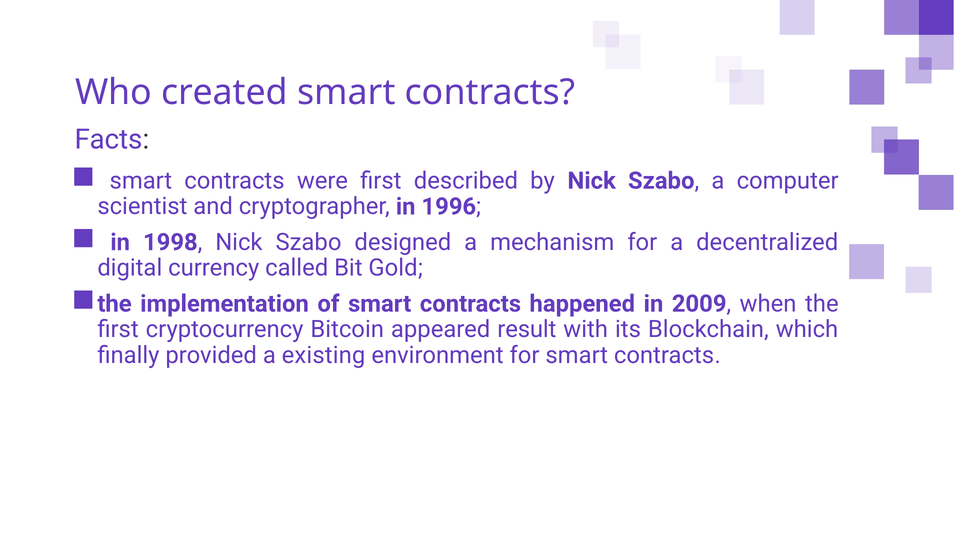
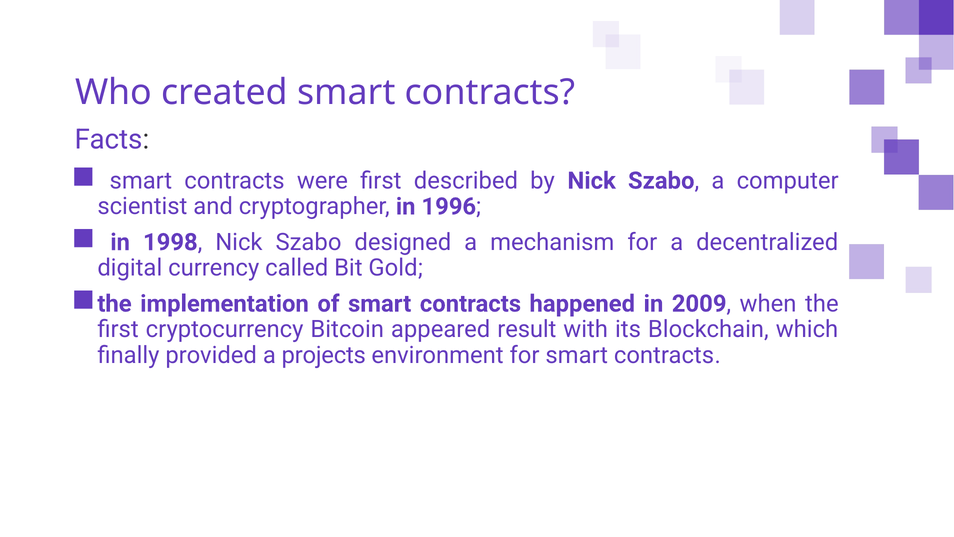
existing: existing -> projects (324, 355)
